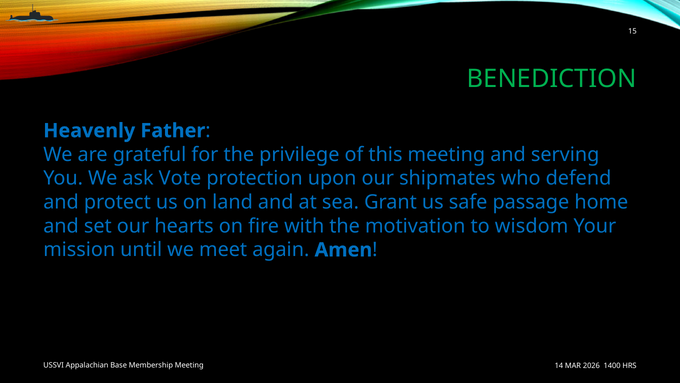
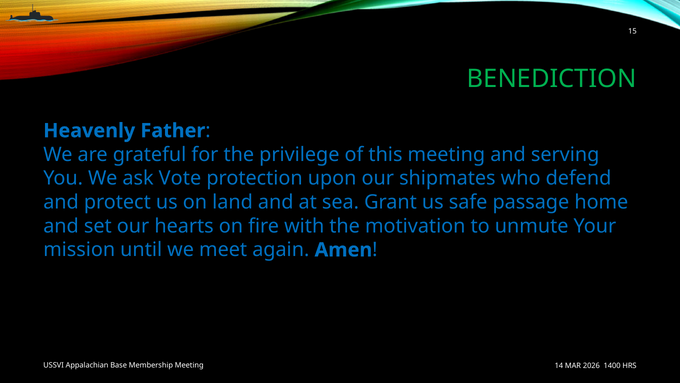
wisdom: wisdom -> unmute (532, 226)
